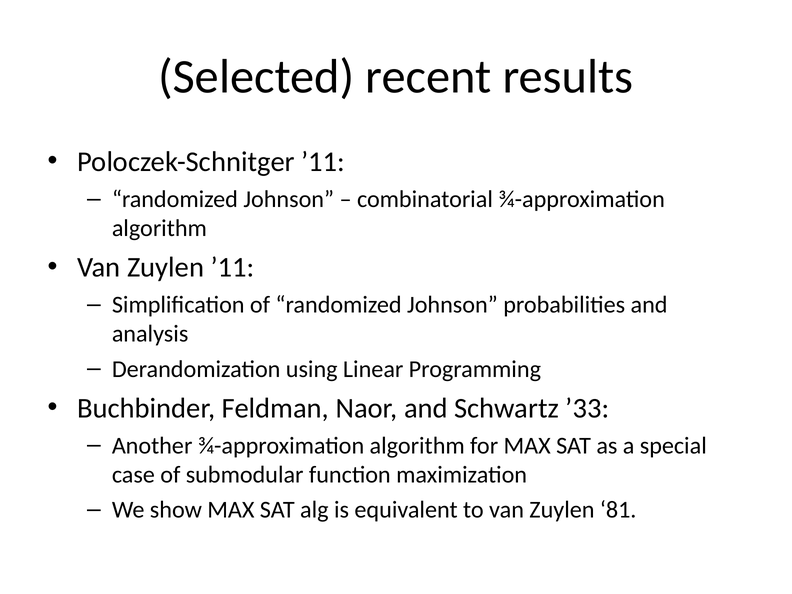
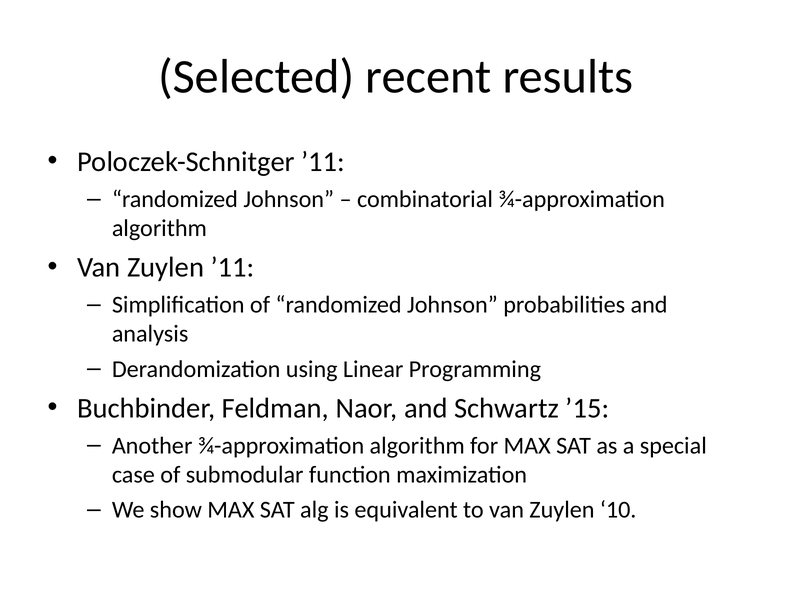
’33: ’33 -> ’15 (587, 408)
81: 81 -> 10 (618, 510)
